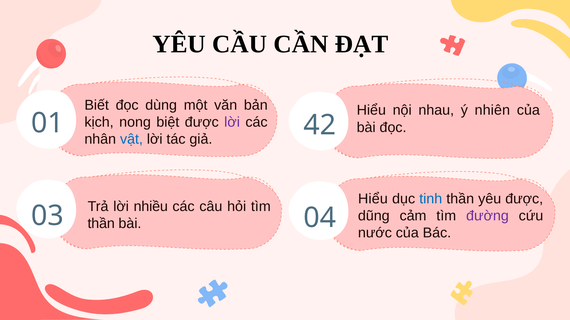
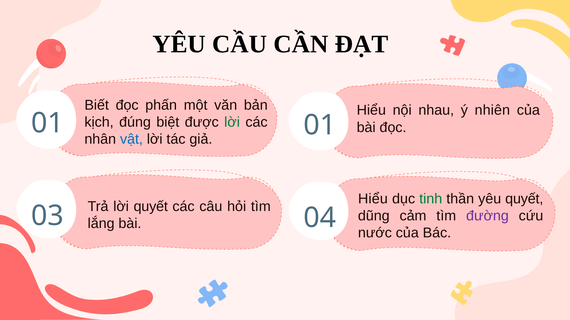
dùng: dùng -> phấn (161, 105)
01 42: 42 -> 01 (320, 125)
nong: nong -> đúng (135, 122)
lời colour: purple -> green (232, 122)
tinh colour: blue -> green (431, 199)
yêu được: được -> quyết (524, 199)
lời nhiều: nhiều -> quyết (151, 207)
thần: thần -> lắng (101, 224)
